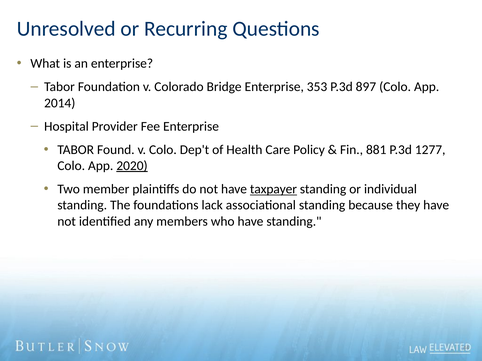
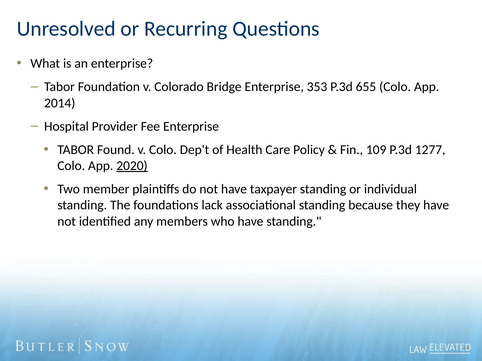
897: 897 -> 655 (366, 87)
881: 881 -> 109 (376, 150)
taxpayer underline: present -> none (273, 189)
